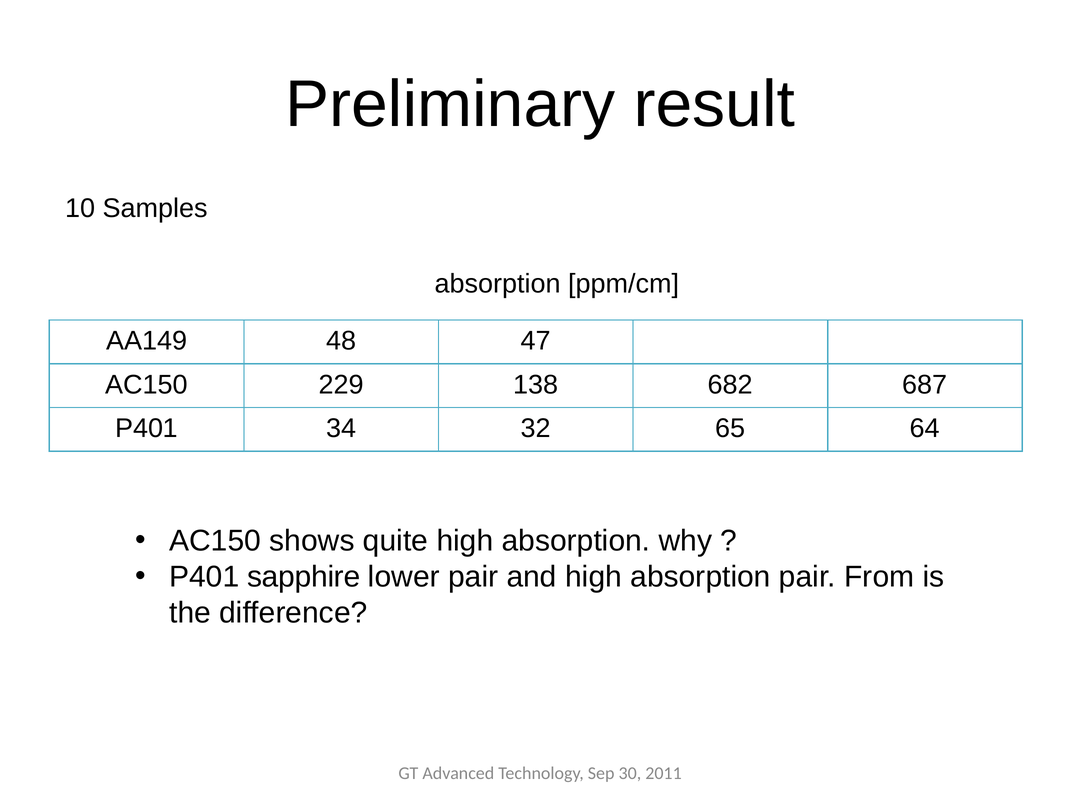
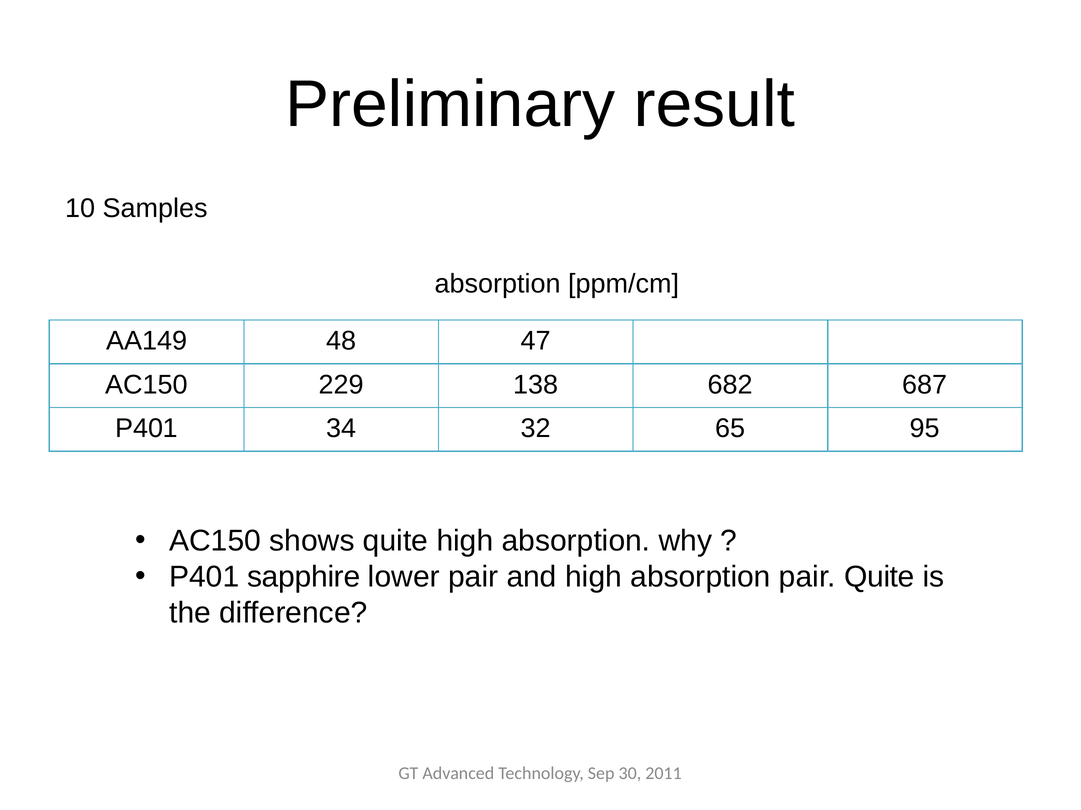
64: 64 -> 95 (925, 429)
pair From: From -> Quite (879, 578)
